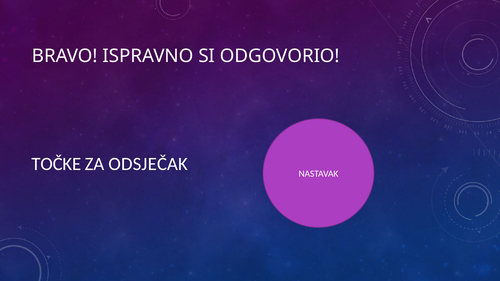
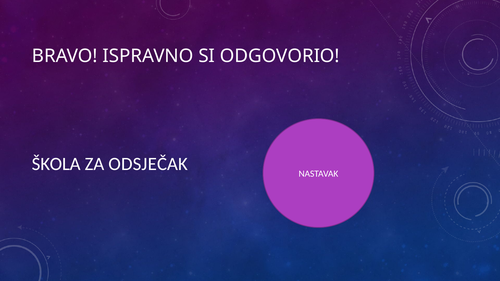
TOČKE: TOČKE -> ŠKOLA (56, 164)
